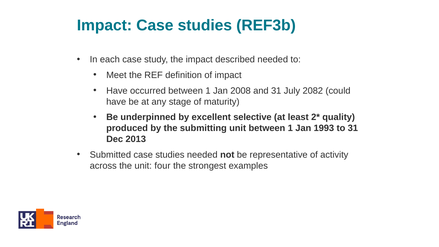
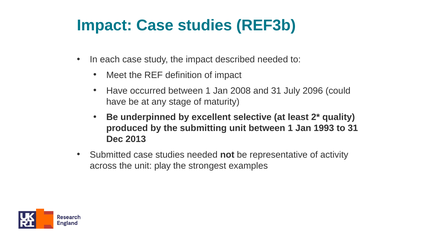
2082: 2082 -> 2096 (313, 91)
four: four -> play (163, 166)
